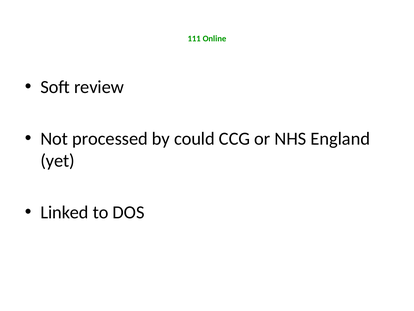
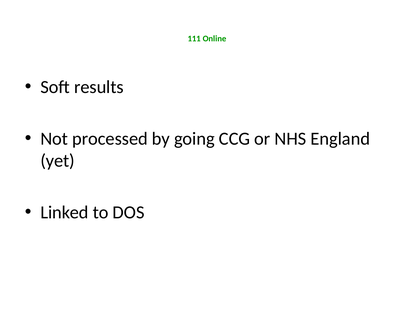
review: review -> results (99, 87)
could: could -> going (194, 138)
